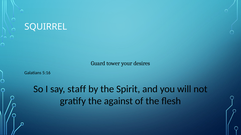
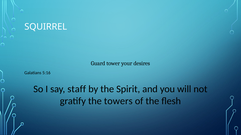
against: against -> towers (118, 101)
